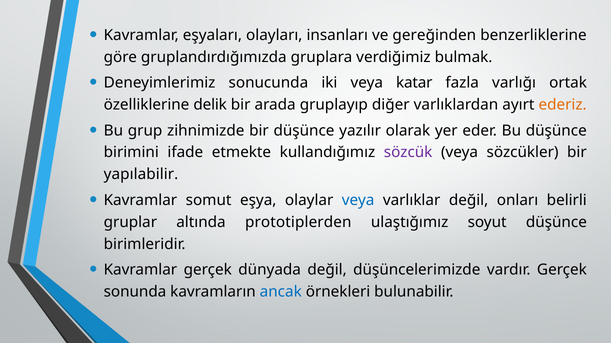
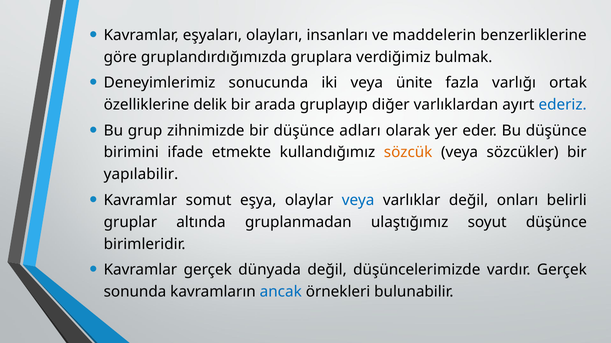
gereğinden: gereğinden -> maddelerin (434, 35)
katar: katar -> ünite (414, 83)
ederiz colour: orange -> blue (563, 105)
yazılır: yazılır -> adları (360, 131)
sözcük colour: purple -> orange (408, 153)
prototiplerden: prototiplerden -> gruplanmadan (298, 223)
